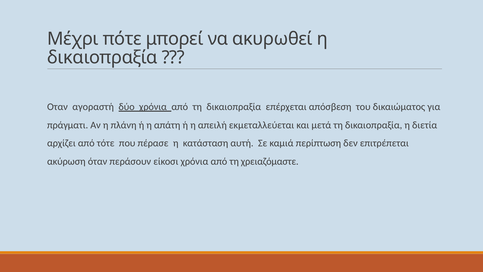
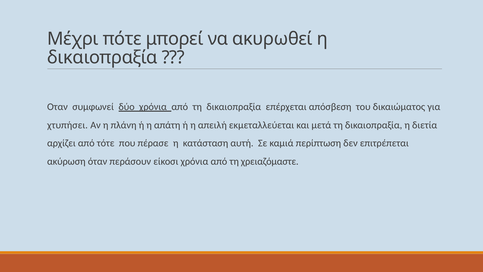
αγοραστή: αγοραστή -> συμφωνεί (93, 107)
πράγματι: πράγματι -> χτυπήσει (68, 125)
